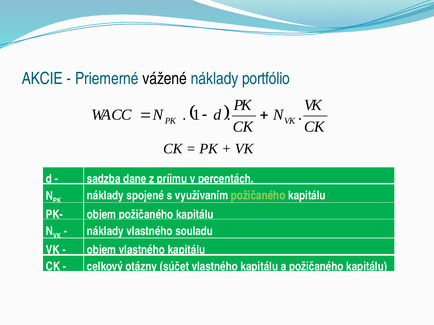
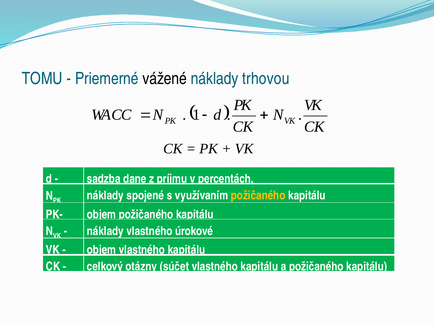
AKCIE: AKCIE -> TOMU (42, 79)
portfólio: portfólio -> trhovou (266, 79)
požičaného colour: light green -> yellow (258, 196)
souladu: souladu -> úrokové (194, 231)
